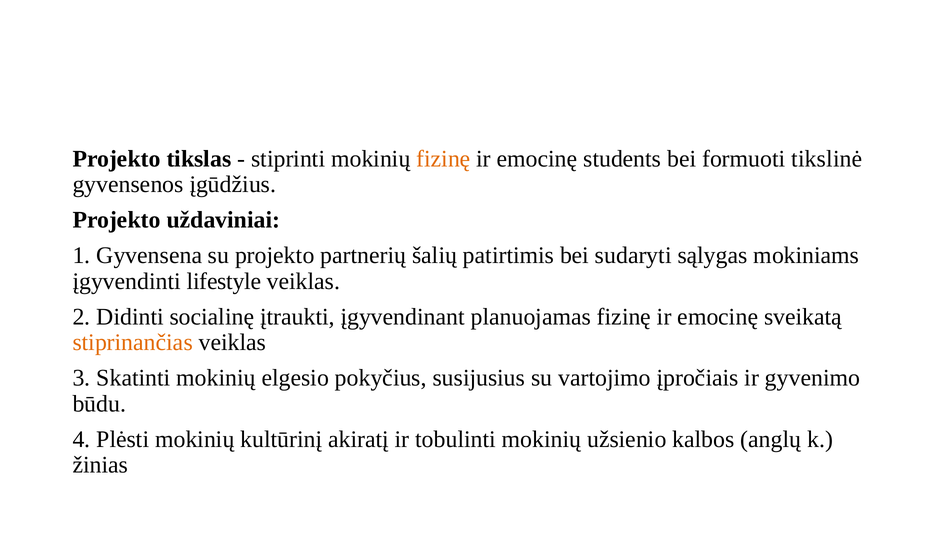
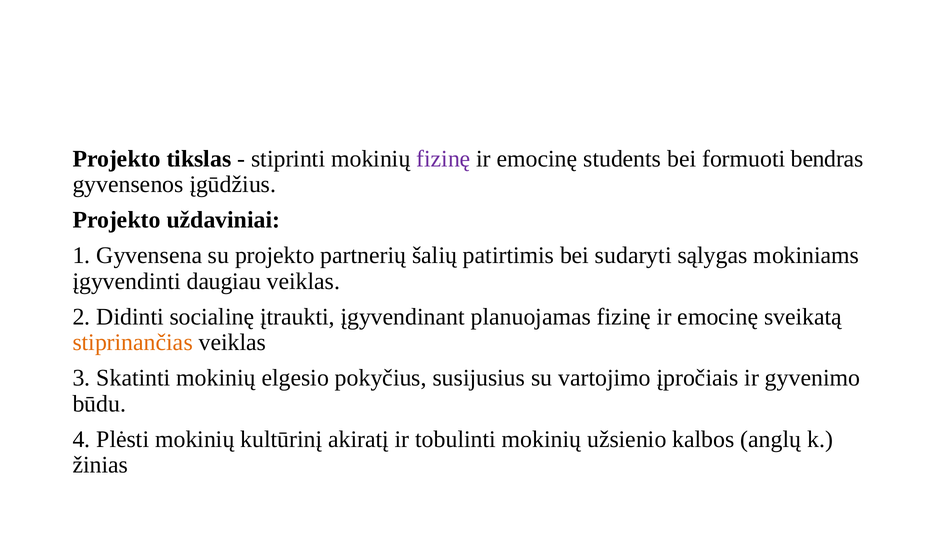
fizinę colour: orange -> purple (443, 159)
tikslinė: tikslinė -> bendras (827, 159)
lifestyle: lifestyle -> daugiau (224, 281)
